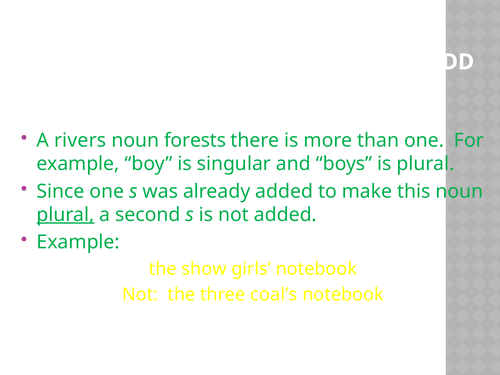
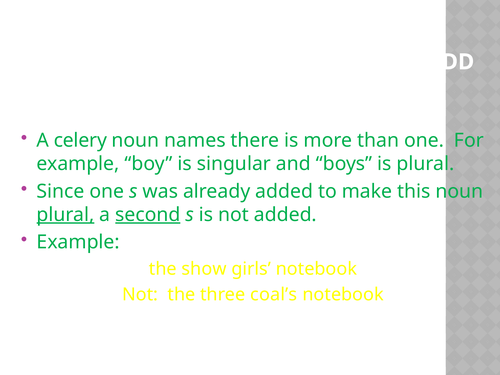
rivers: rivers -> celery (80, 140)
forests: forests -> names (195, 140)
second underline: none -> present (148, 215)
